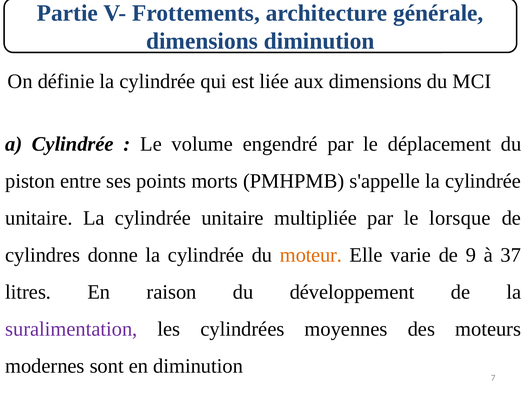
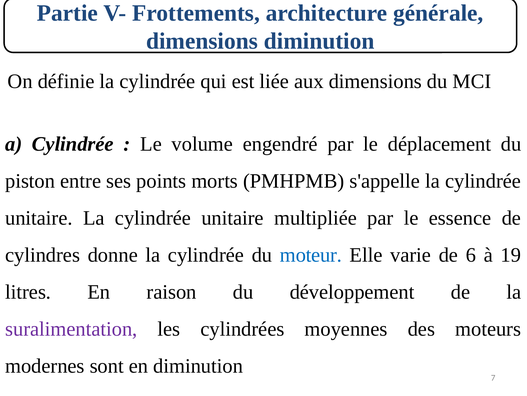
lorsque: lorsque -> essence (460, 218)
moteur colour: orange -> blue (311, 255)
9: 9 -> 6 (471, 255)
37: 37 -> 19 (511, 255)
